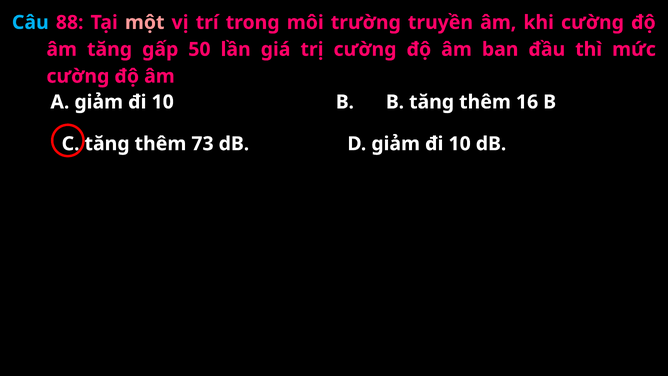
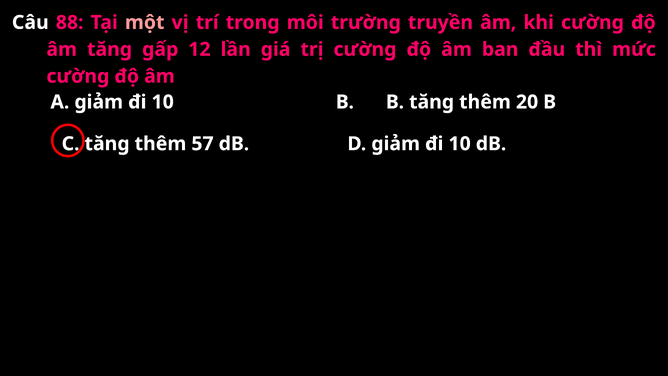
Câu colour: light blue -> white (30, 22)
50: 50 -> 12 (199, 49)
16: 16 -> 20 (527, 102)
73: 73 -> 57 (203, 144)
